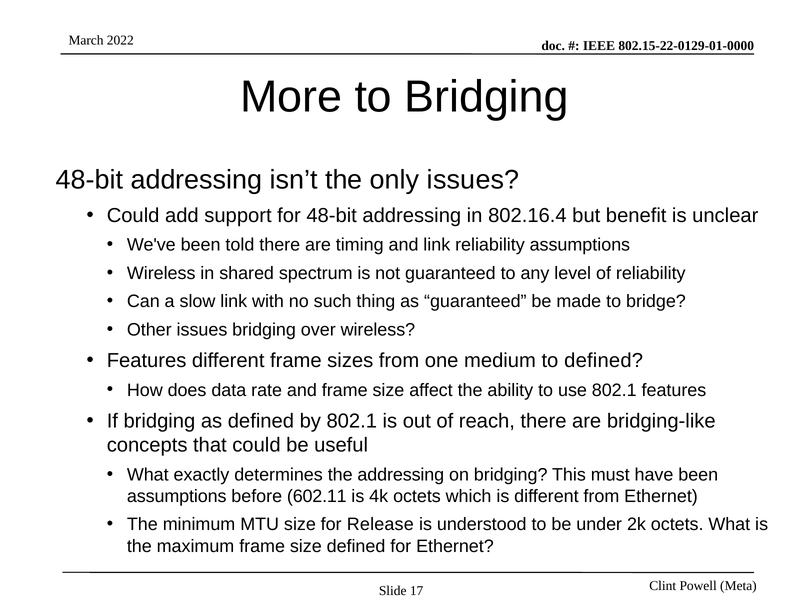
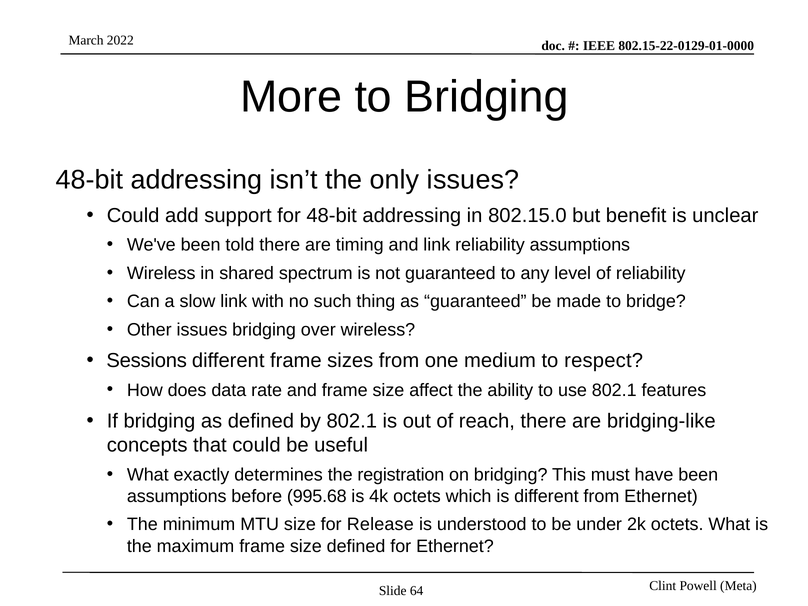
802.16.4: 802.16.4 -> 802.15.0 (527, 215)
Features: Features -> Sessions (147, 361)
to defined: defined -> respect (604, 361)
the addressing: addressing -> registration (401, 475)
602.11: 602.11 -> 995.68 (317, 496)
17: 17 -> 64 (417, 591)
